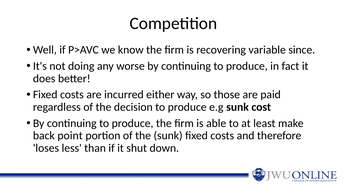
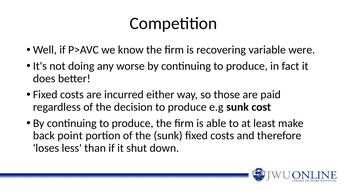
since: since -> were (302, 50)
